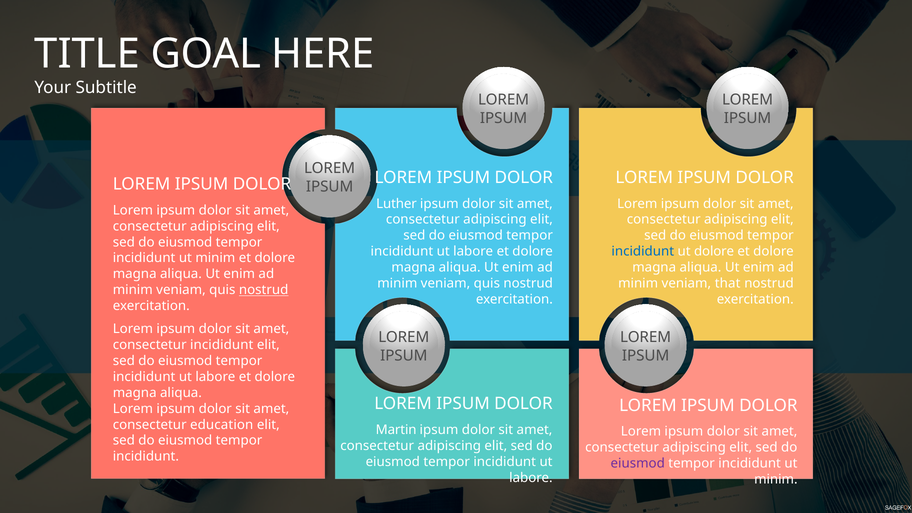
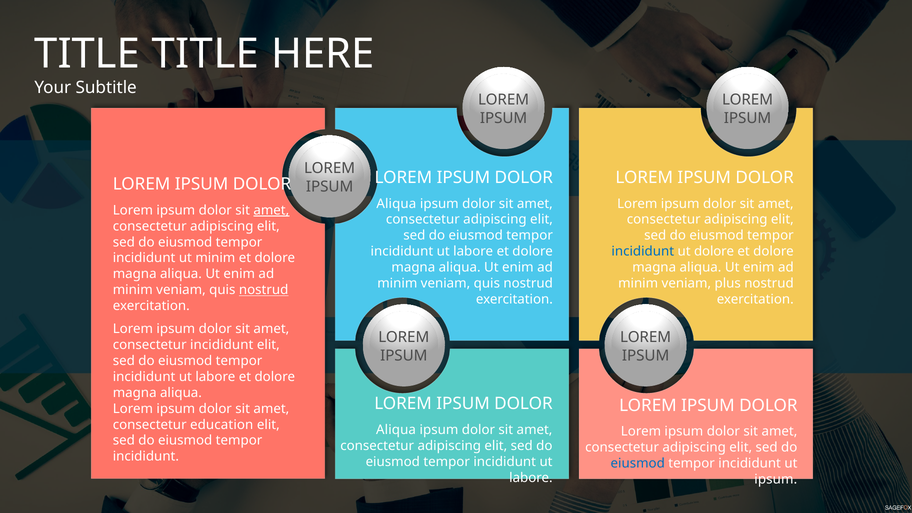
TITLE GOAL: GOAL -> TITLE (205, 54)
Luther: Luther -> Aliqua (396, 204)
amet underline: none -> present (271, 210)
that: that -> plus (728, 283)
Martin: Martin -> Aliqua (396, 430)
eiusmod colour: purple -> blue (638, 463)
minim: minim -> ipsum (776, 479)
